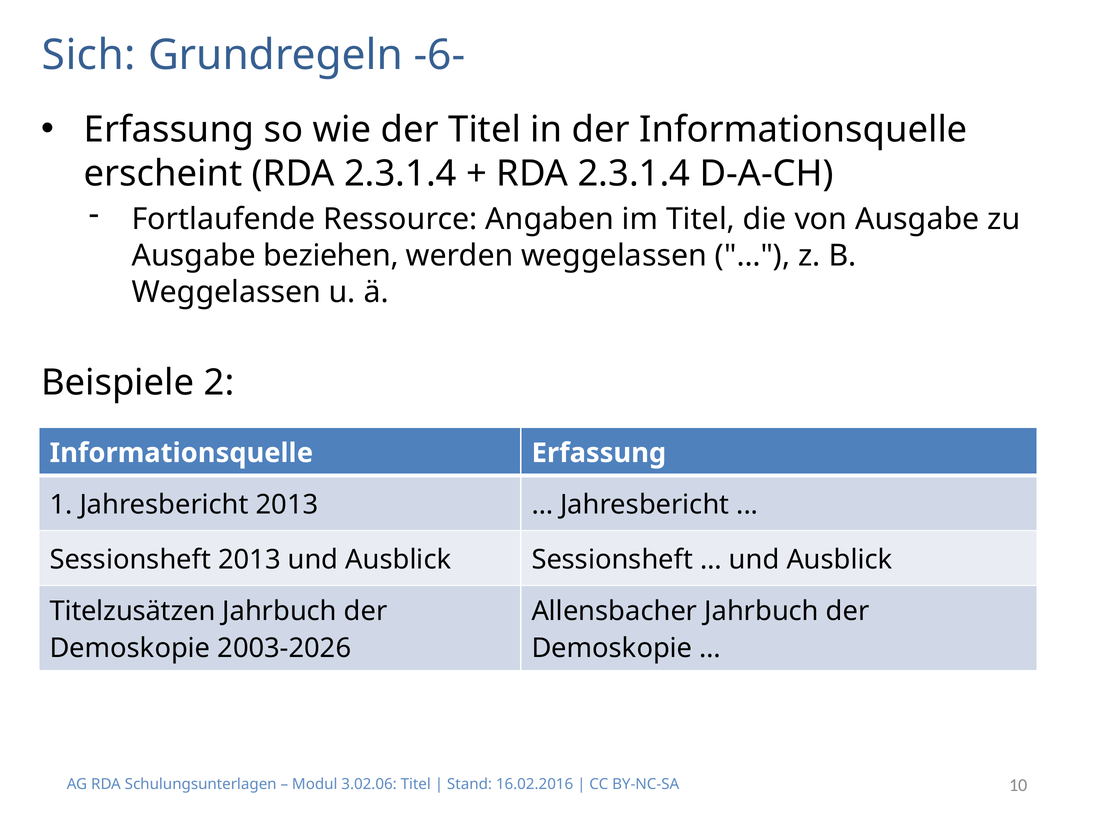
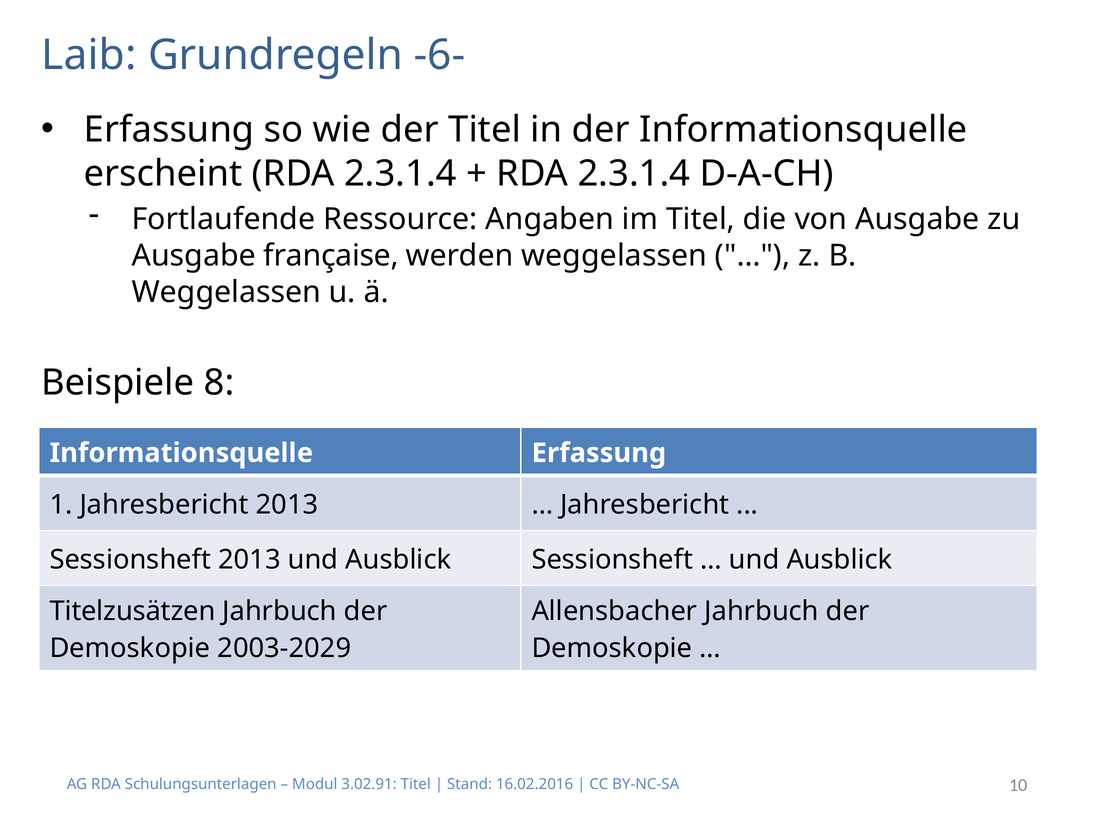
Sich: Sich -> Laib (89, 55)
beziehen: beziehen -> française (331, 256)
2: 2 -> 8 (219, 383)
2003-2026: 2003-2026 -> 2003-2029 (284, 648)
3.02.06: 3.02.06 -> 3.02.91 (369, 784)
